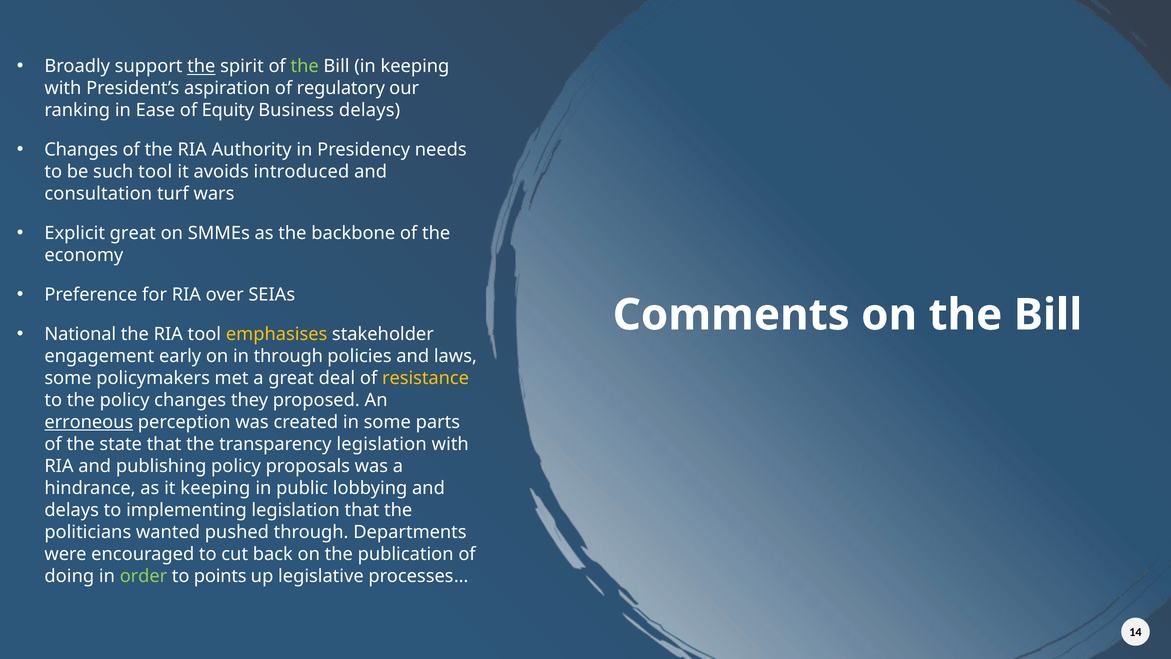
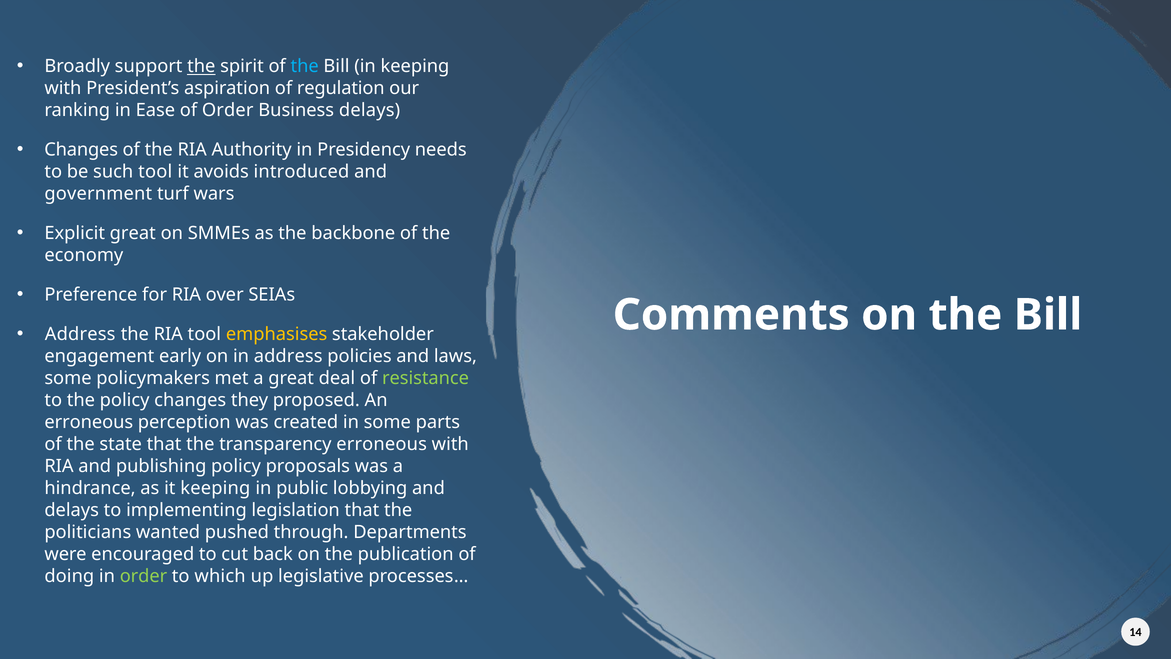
the colour: light green -> light blue (305, 66)
regulatory: regulatory -> regulation (341, 88)
of Equity: Equity -> Order (228, 110)
consultation: consultation -> government (98, 194)
National: National -> Address (80, 334)
in through: through -> address (288, 356)
resistance colour: yellow -> light green (426, 378)
erroneous underline: present -> none (89, 422)
transparency legislation: legislation -> erroneous (382, 444)
points: points -> which (220, 576)
